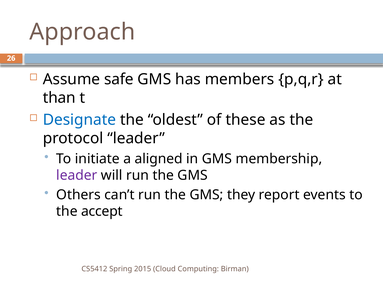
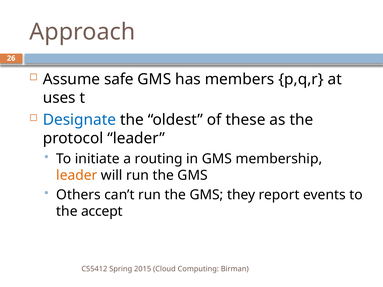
than: than -> uses (59, 98)
aligned: aligned -> routing (159, 159)
leader colour: purple -> orange (77, 175)
